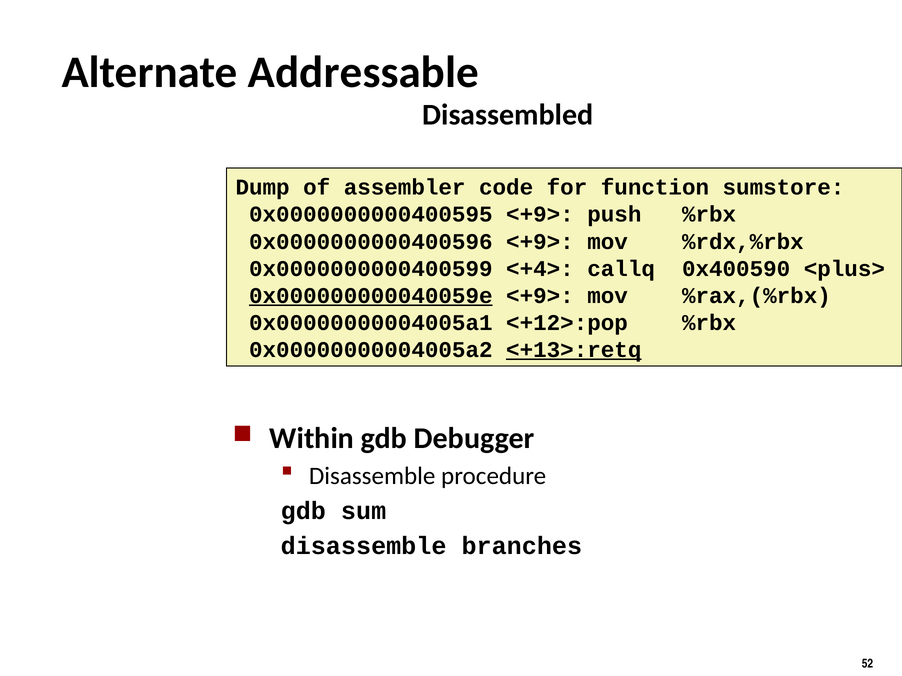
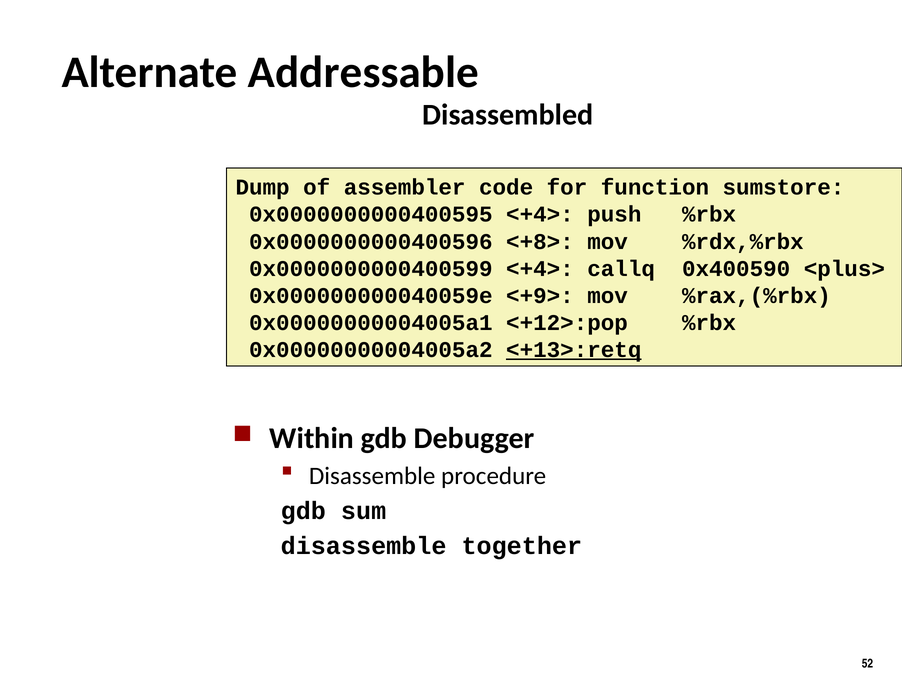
0x0000000000400595 <+9>: <+9> -> <+4> (540, 215)
0x0000000000400596 <+9>: <+9> -> <+8> (540, 242)
0x000000000040059e underline: present -> none (371, 296)
branches: branches -> together (522, 546)
